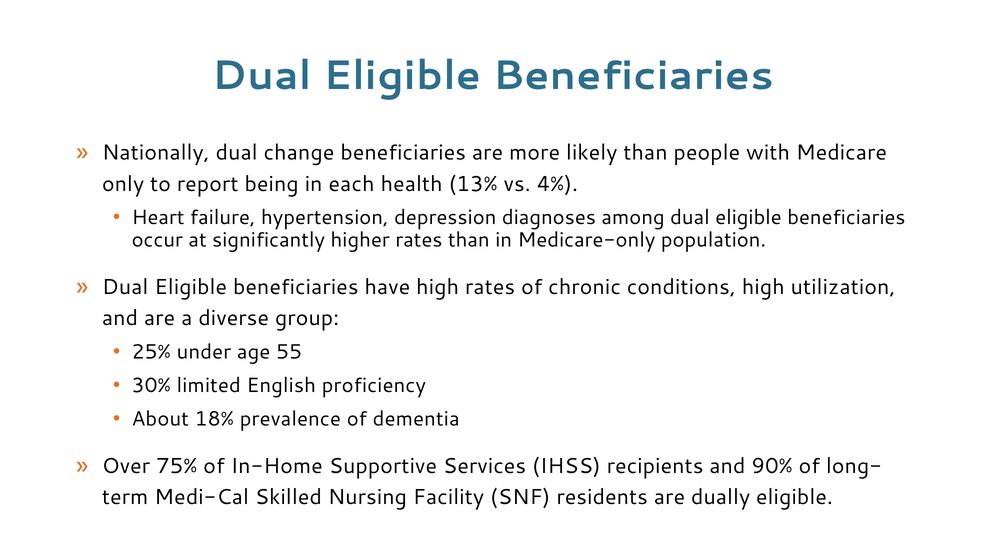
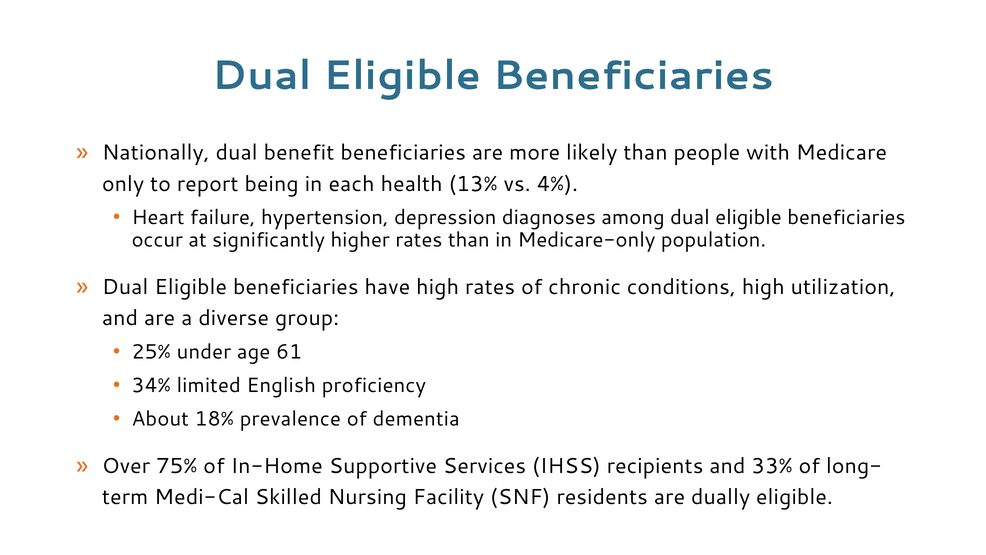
change: change -> benefit (299, 153)
55: 55 -> 61 (289, 352)
30%: 30% -> 34% (151, 385)
90%: 90% -> 33% (772, 466)
